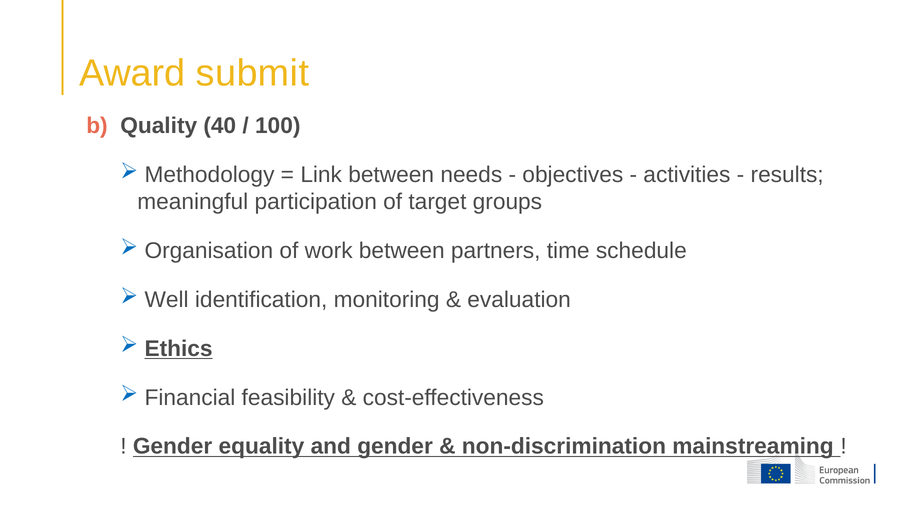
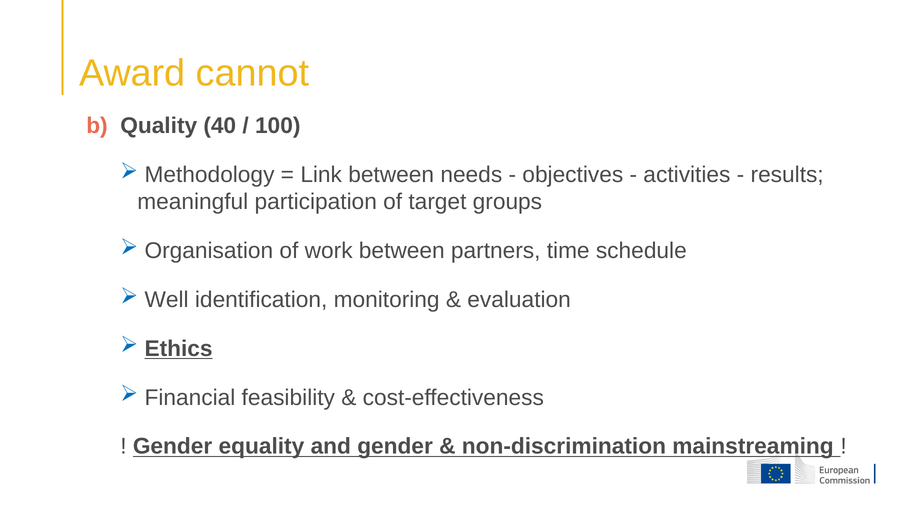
submit: submit -> cannot (253, 74)
